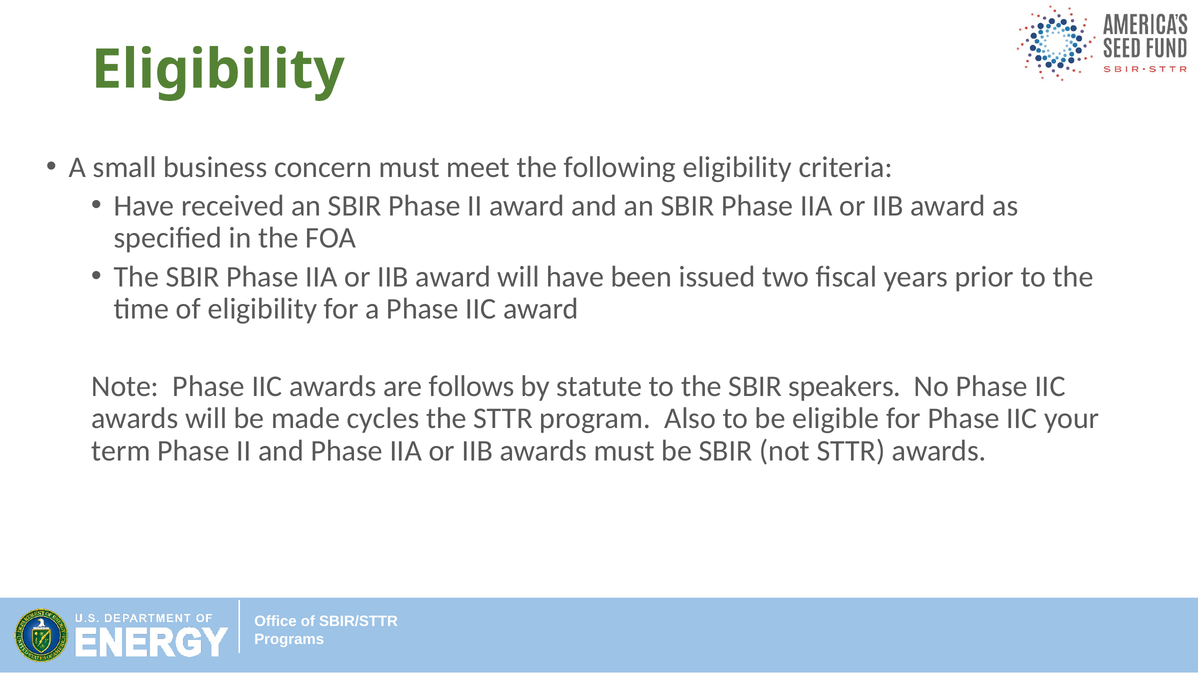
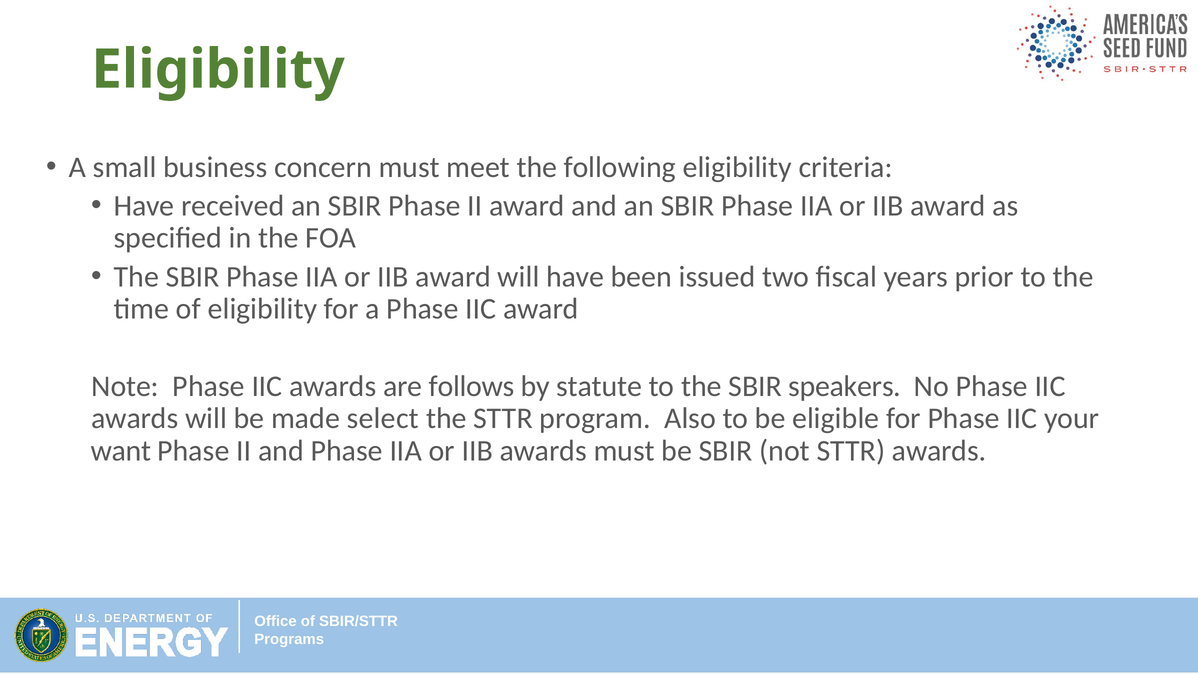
cycles: cycles -> select (383, 418)
term: term -> want (121, 451)
